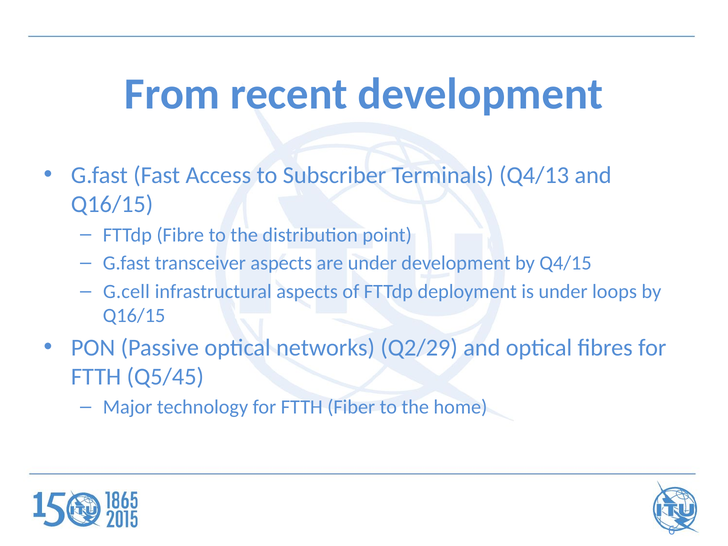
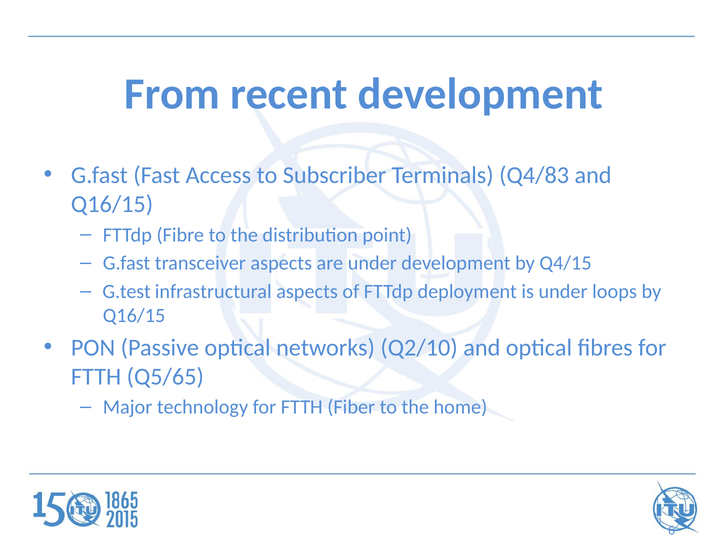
Q4/13: Q4/13 -> Q4/83 (534, 175)
G.cell: G.cell -> G.test (127, 292)
Q2/29: Q2/29 -> Q2/10 (419, 348)
Q5/45: Q5/45 -> Q5/65 (165, 377)
